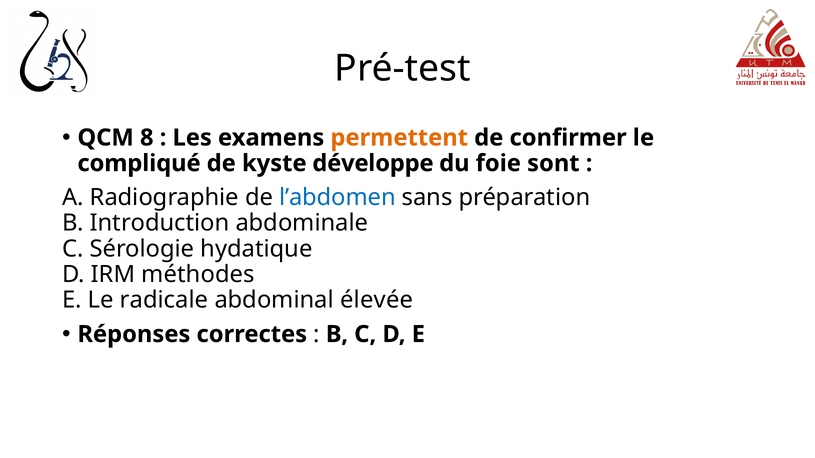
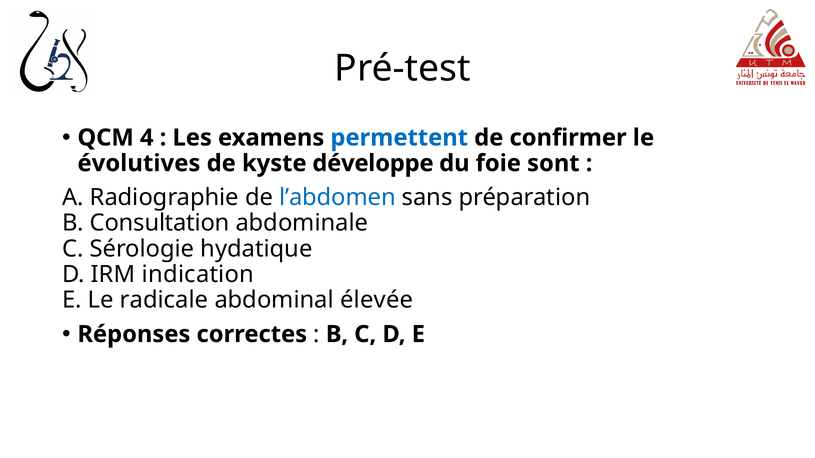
8: 8 -> 4 (147, 138)
permettent colour: orange -> blue (399, 138)
compliqué: compliqué -> évolutives (139, 163)
Introduction: Introduction -> Consultation (160, 223)
méthodes: méthodes -> indication (198, 275)
